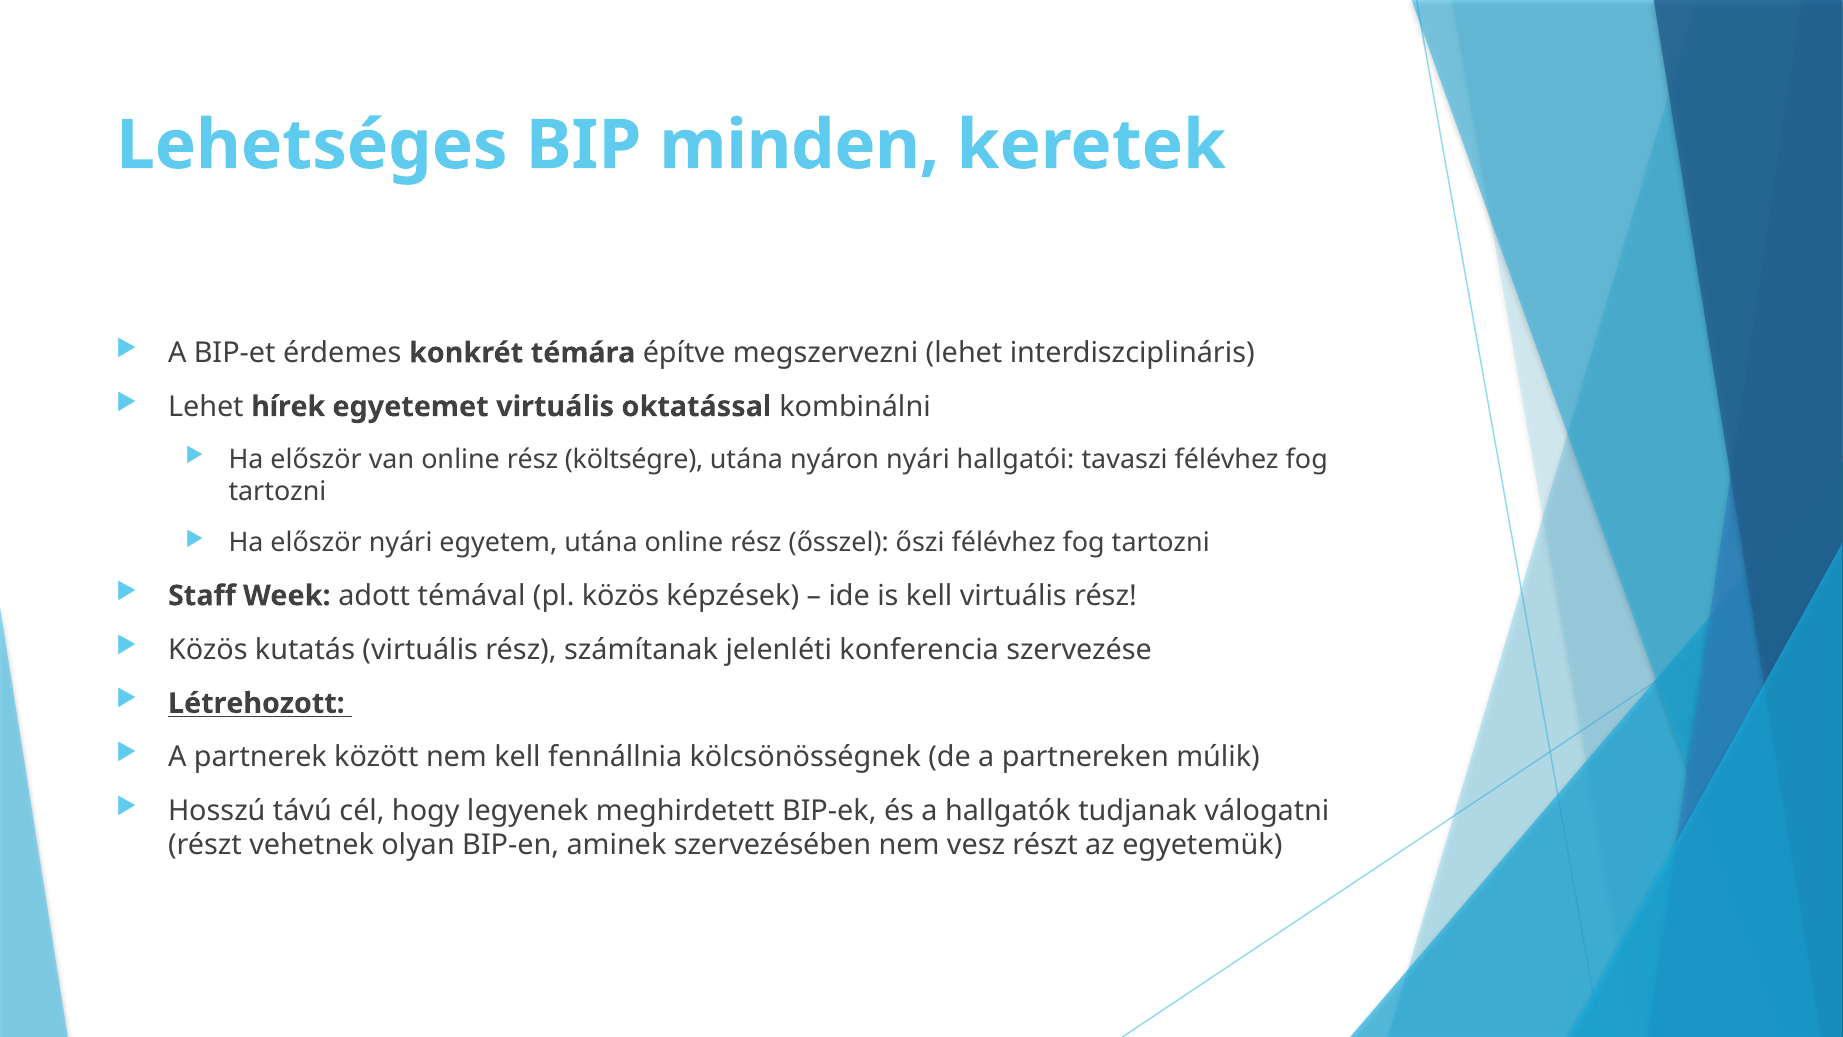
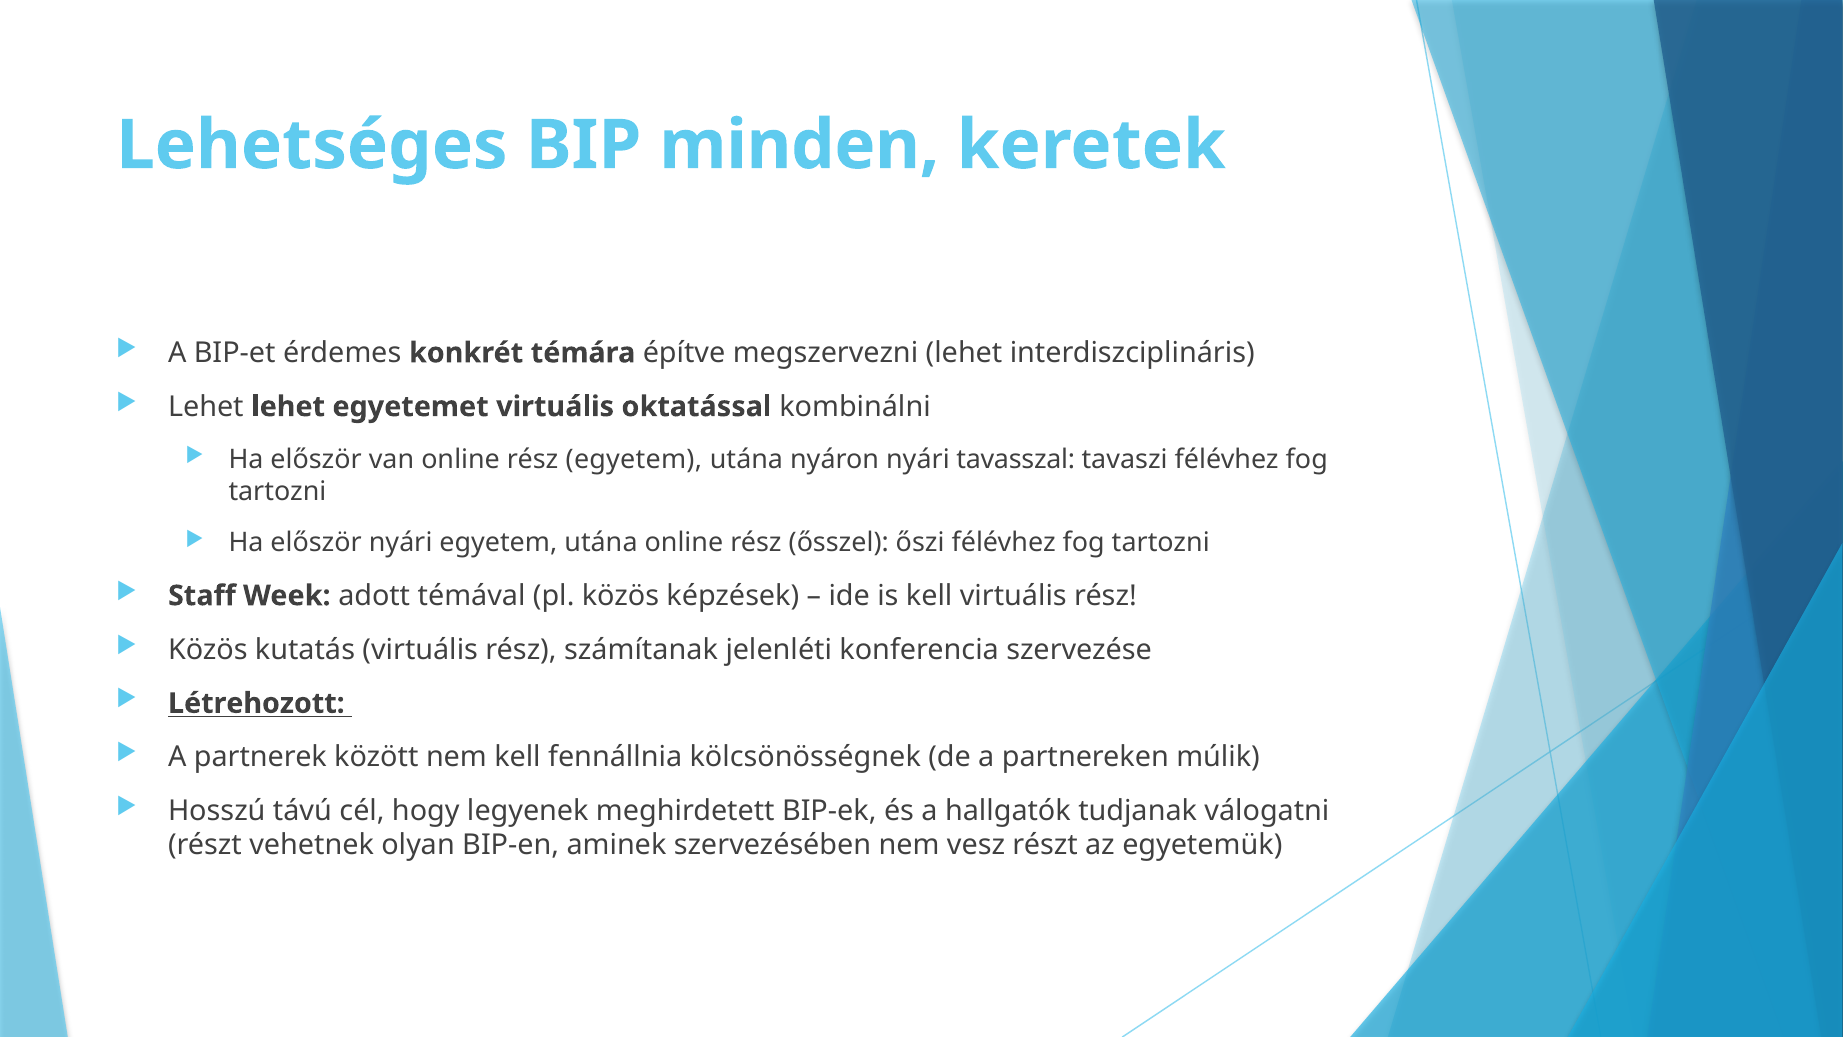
Lehet hírek: hírek -> lehet (288, 407)
rész költségre: költségre -> egyetem (634, 459)
hallgatói: hallgatói -> tavasszal (1016, 459)
